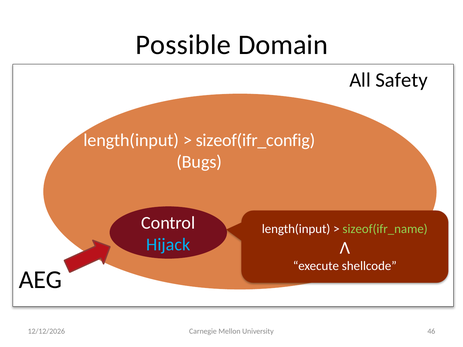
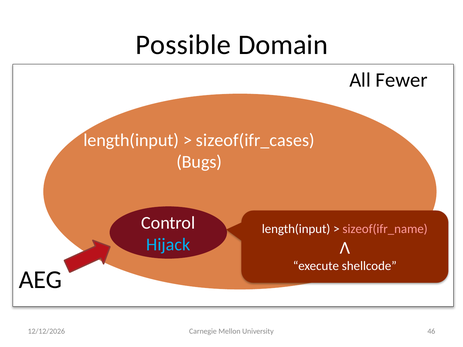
Safety: Safety -> Fewer (402, 80)
sizeof(ifr_config: sizeof(ifr_config -> sizeof(ifr_cases (255, 140)
sizeof(ifr_name colour: light green -> pink (385, 229)
